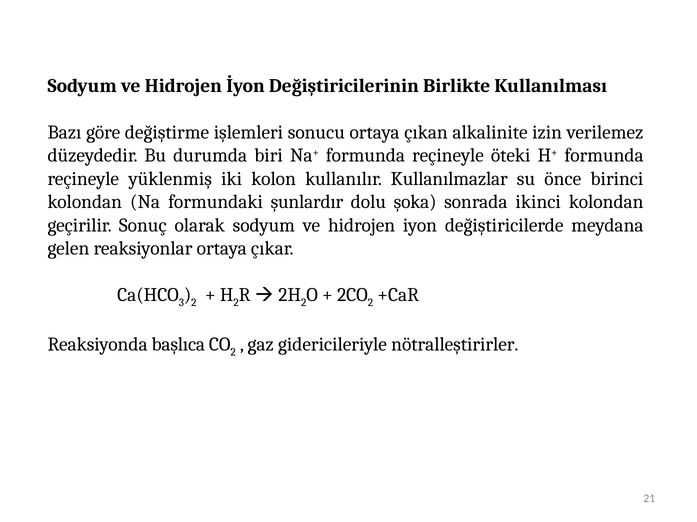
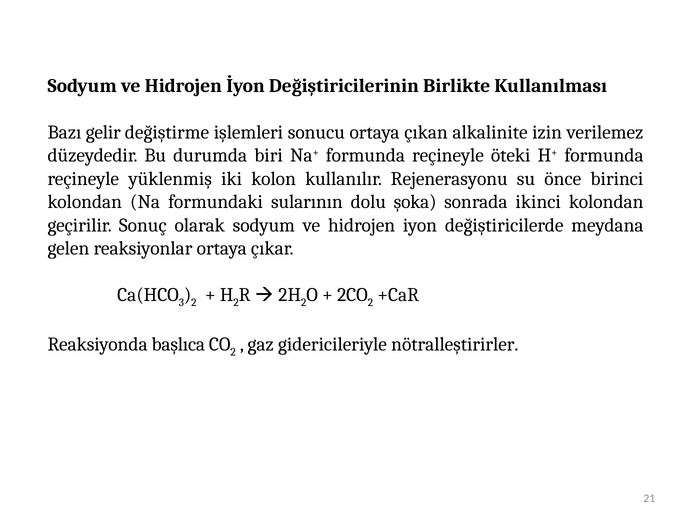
göre: göre -> gelir (103, 133)
Kullanılmazlar: Kullanılmazlar -> Rejenerasyonu (449, 179)
şunlardır: şunlardır -> sularının (307, 202)
